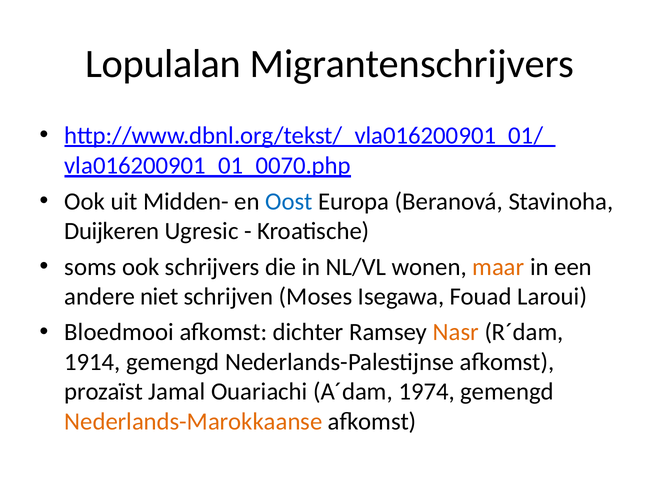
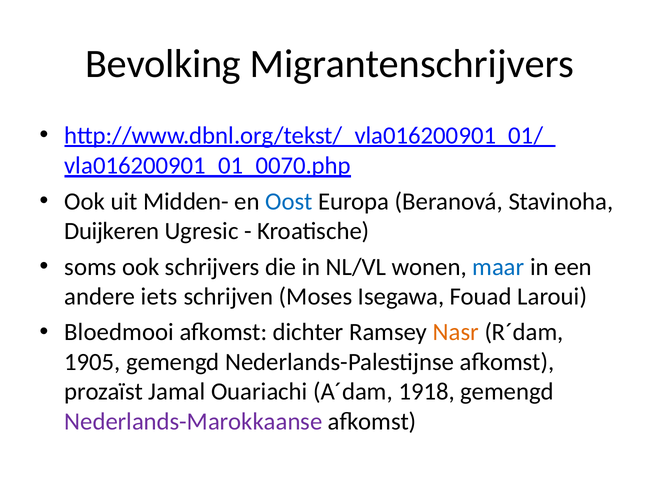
Lopulalan: Lopulalan -> Bevolking (163, 64)
maar colour: orange -> blue (498, 267)
niet: niet -> iets (159, 297)
1914: 1914 -> 1905 (93, 362)
1974: 1974 -> 1918 (427, 392)
Nederlands-Marokkaanse colour: orange -> purple (193, 421)
